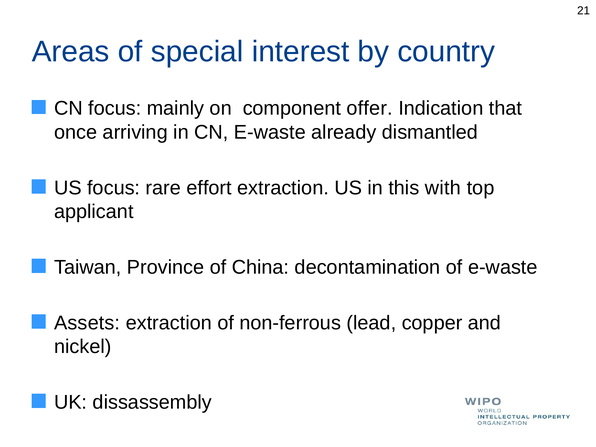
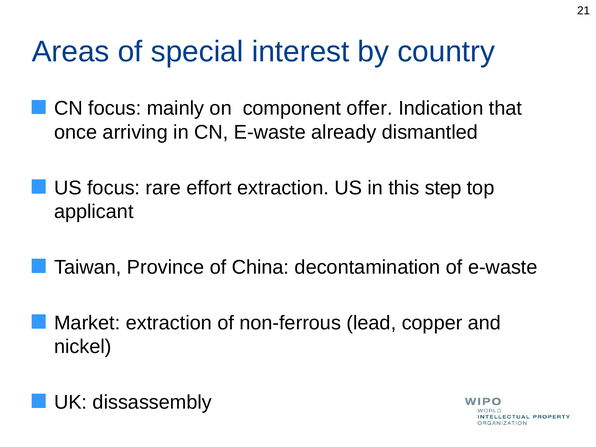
with: with -> step (443, 188)
Assets: Assets -> Market (87, 323)
